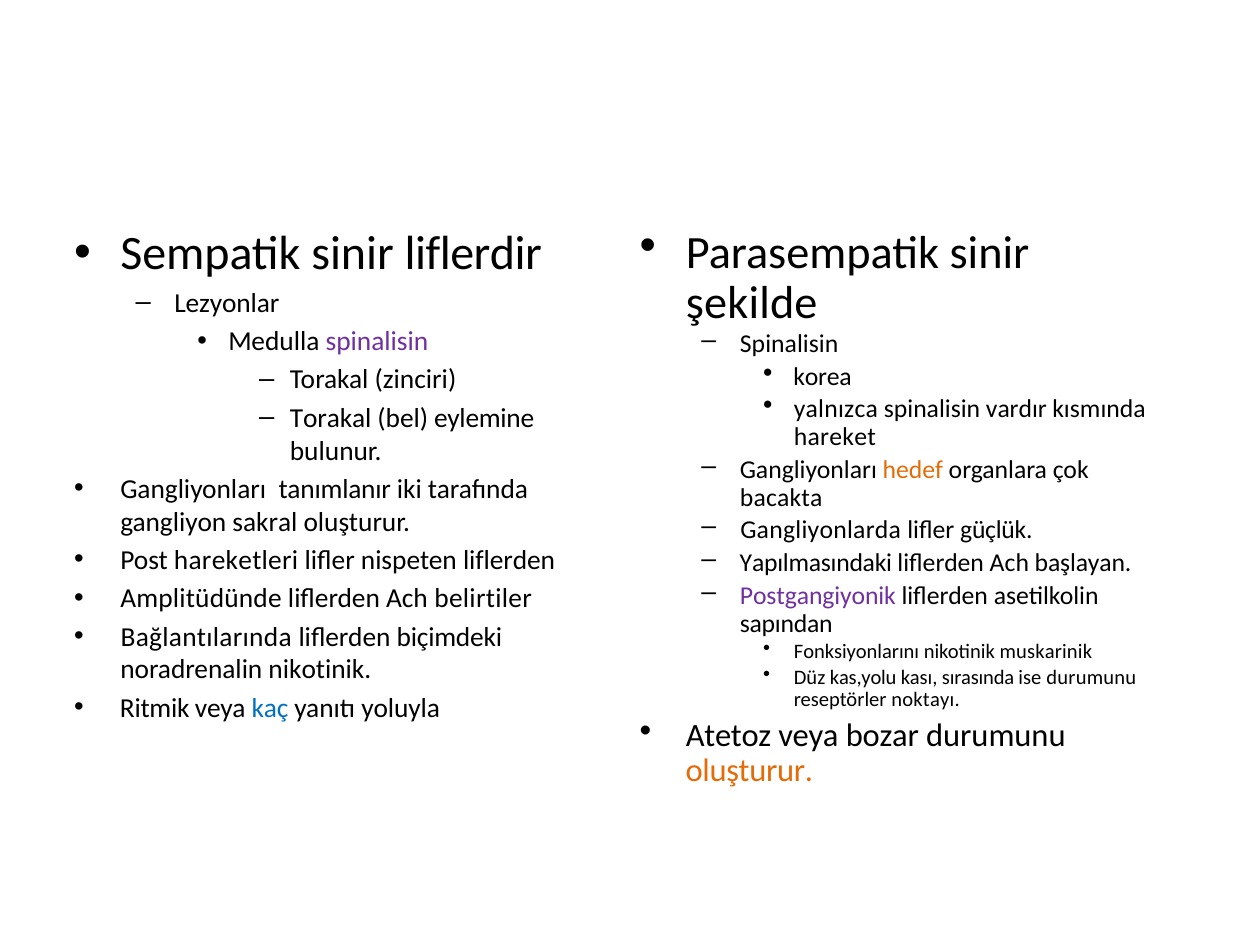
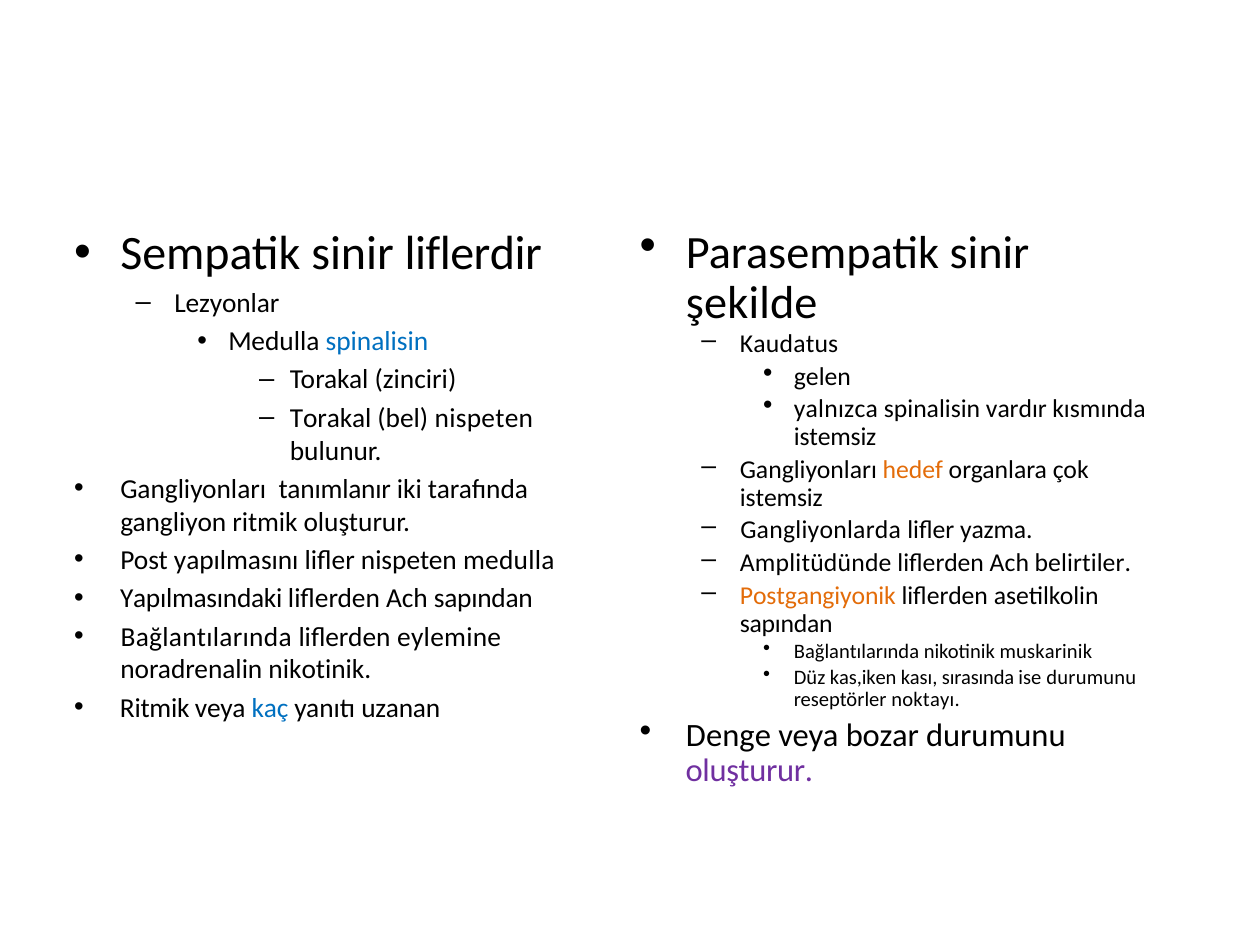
spinalisin colour: purple -> blue (377, 342)
Spinalisin: Spinalisin -> Kaudatus (789, 344)
korea: korea -> gelen (822, 377)
bel eylemine: eylemine -> nispeten (484, 418)
hareket: hareket -> istemsiz (835, 438)
bacakta: bacakta -> istemsiz (781, 498)
gangliyon sakral: sakral -> ritmik (265, 522)
güçlük: güçlük -> yazma (996, 531)
hareketleri: hareketleri -> yapılmasını (236, 561)
nispeten liflerden: liflerden -> medulla (509, 561)
Yapılmasındaki: Yapılmasındaki -> Amplitüdünde (816, 563)
başlayan: başlayan -> belirtiler (1083, 563)
Postgangiyonik colour: purple -> orange (818, 596)
Amplitüdünde: Amplitüdünde -> Yapılmasındaki (201, 599)
Ach belirtiler: belirtiler -> sapından (483, 599)
biçimdeki: biçimdeki -> eylemine (449, 637)
Fonksiyonlarını: Fonksiyonlarını -> Bağlantılarında (857, 652)
kas,yolu: kas,yolu -> kas,iken (863, 678)
yoluyla: yoluyla -> uzanan (401, 709)
Atetoz: Atetoz -> Denge (728, 736)
oluşturur colour: orange -> purple (749, 772)
